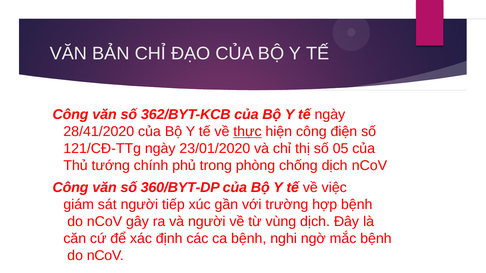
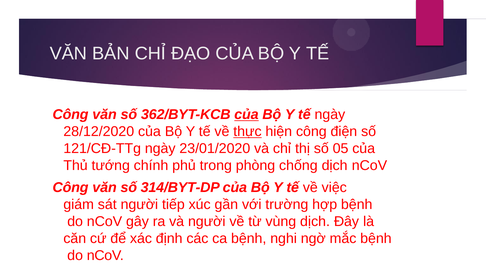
của underline: none -> present (246, 115)
28/41/2020: 28/41/2020 -> 28/12/2020 (99, 132)
360/BYT-DP: 360/BYT-DP -> 314/BYT-DP (180, 188)
